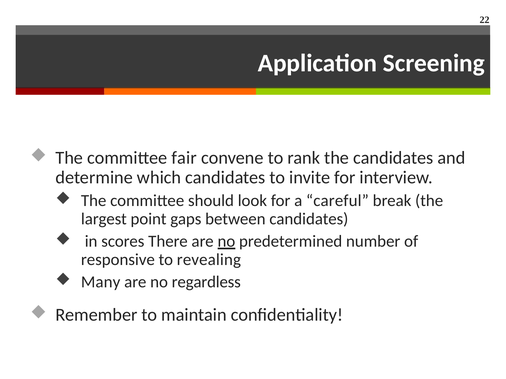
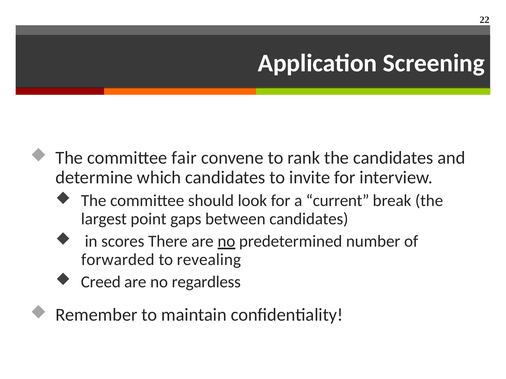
careful: careful -> current (338, 201)
responsive: responsive -> forwarded (118, 260)
Many: Many -> Creed (101, 282)
